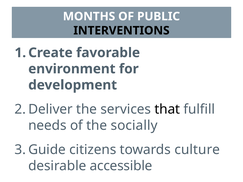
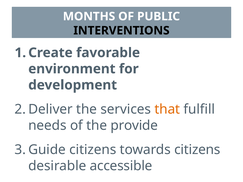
that colour: black -> orange (167, 109)
socially: socially -> provide (134, 126)
towards culture: culture -> citizens (197, 150)
